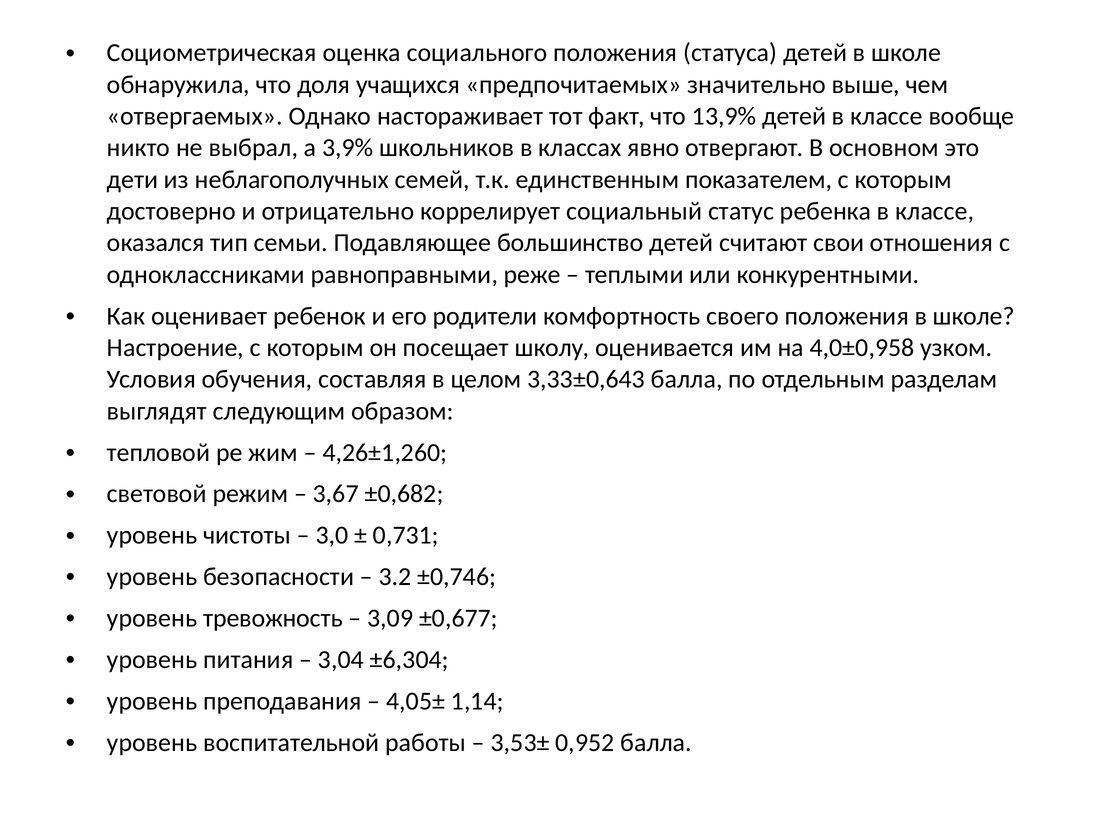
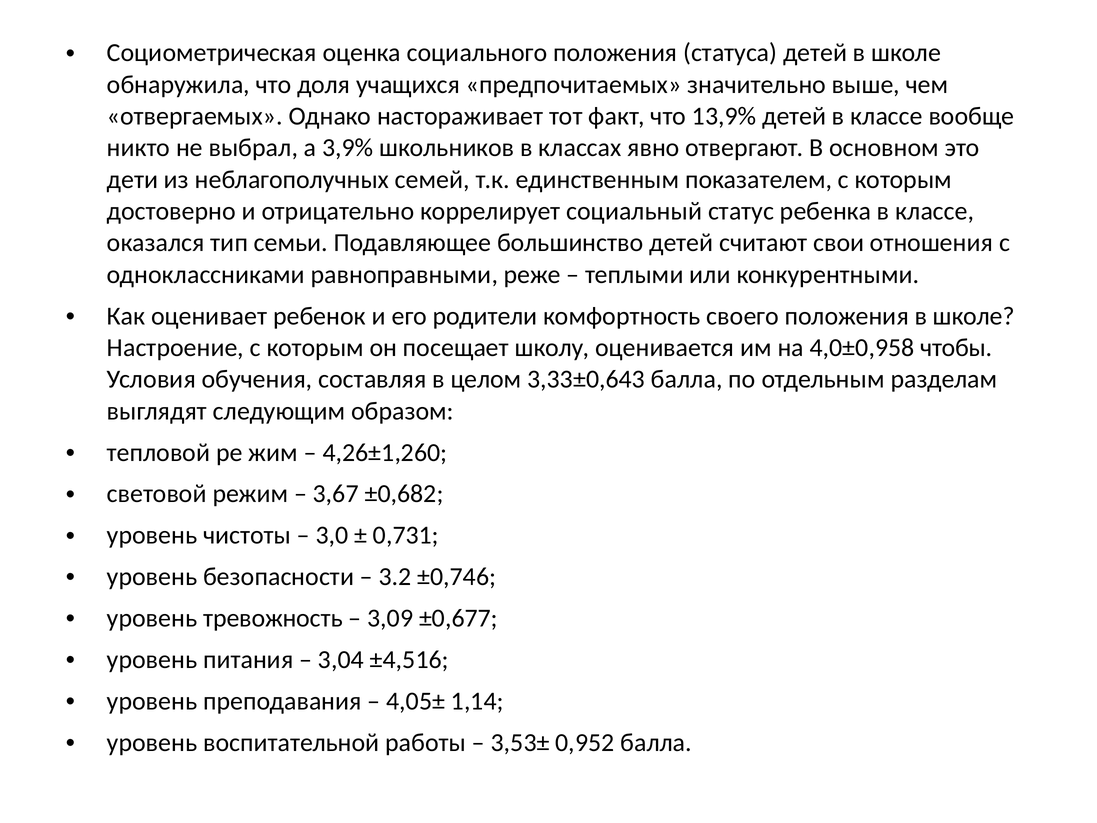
узком: узком -> чтобы (956, 348)
±6,304: ±6,304 -> ±4,516 (409, 659)
